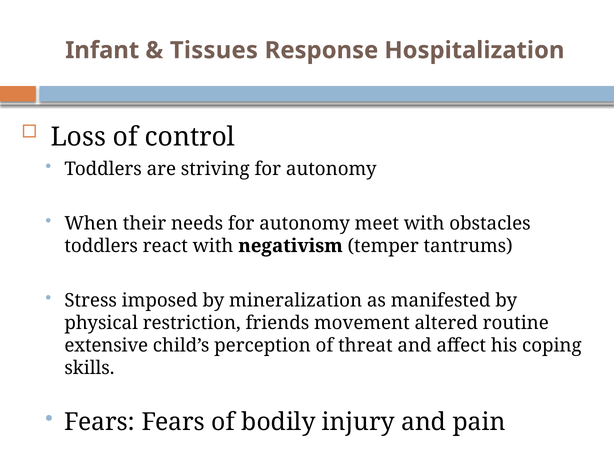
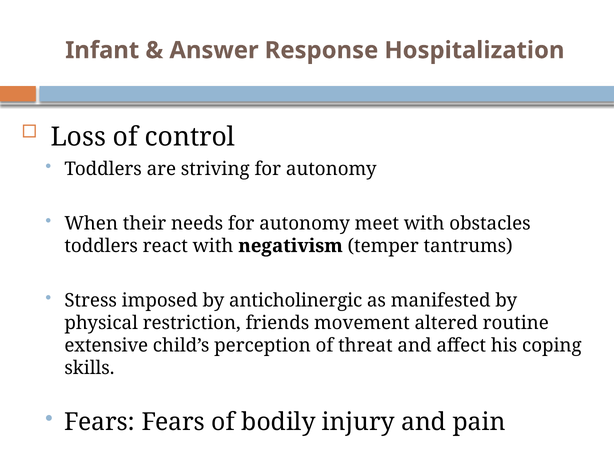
Tissues: Tissues -> Answer (214, 50)
mineralization: mineralization -> anticholinergic (296, 300)
